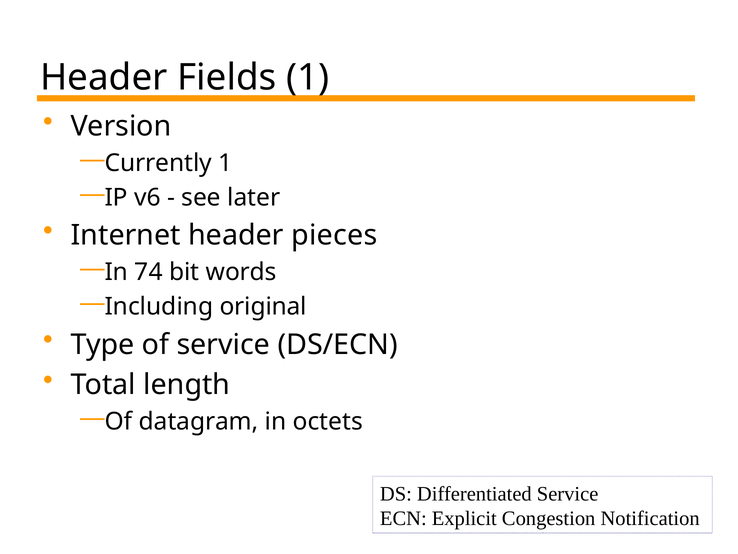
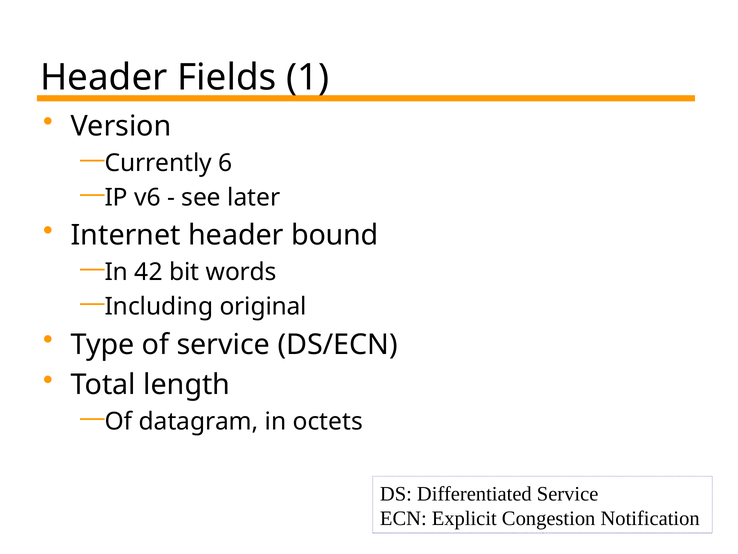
Currently 1: 1 -> 6 (225, 163)
pieces: pieces -> bound (335, 235)
74: 74 -> 42 (149, 272)
